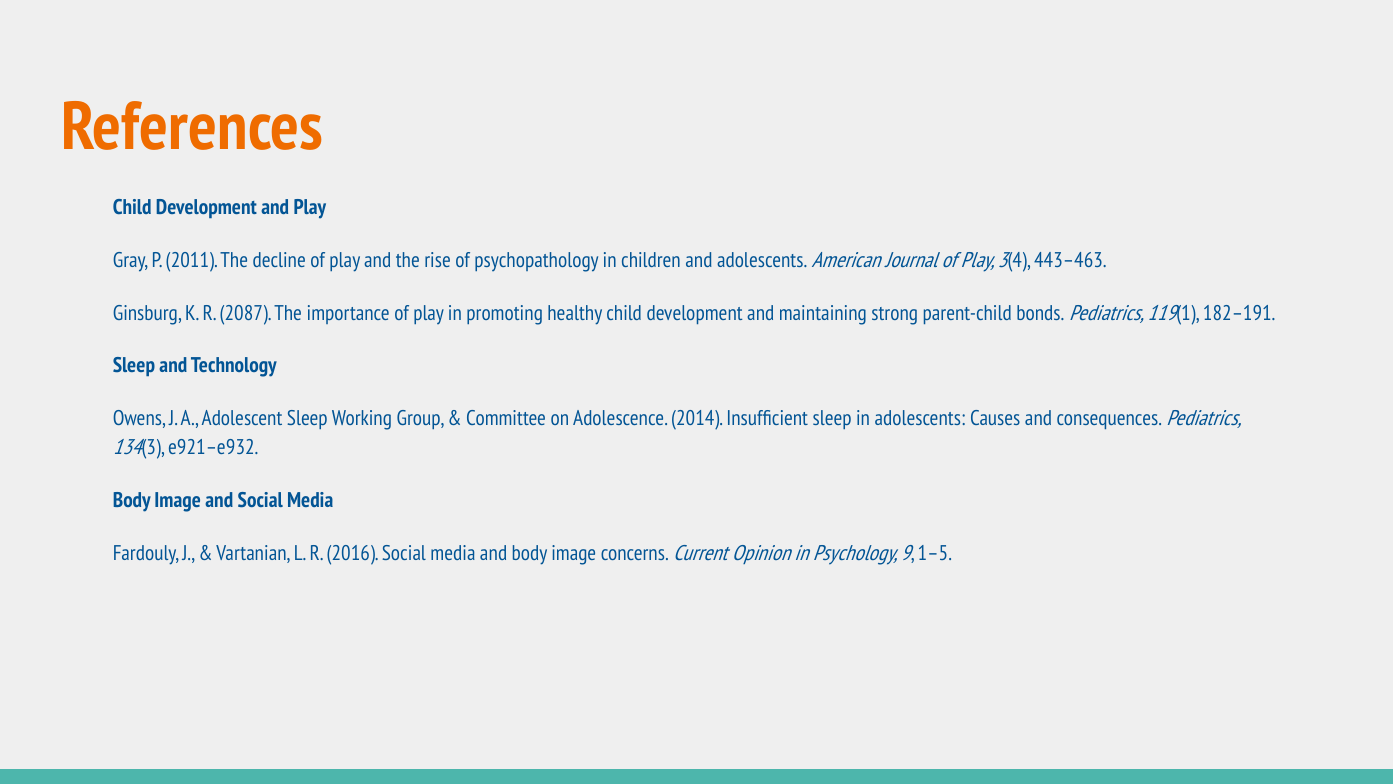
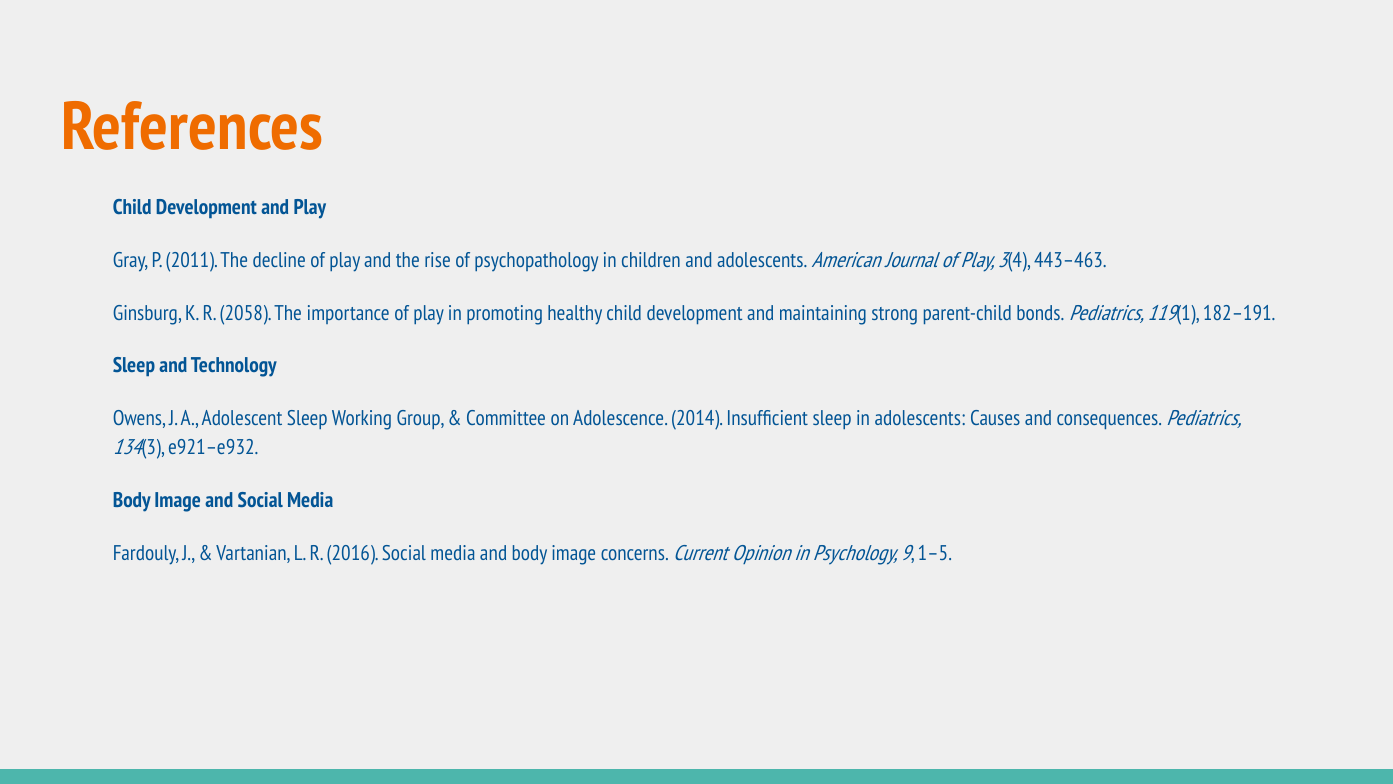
2087: 2087 -> 2058 (246, 313)
